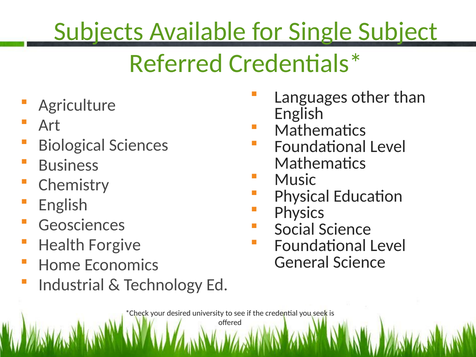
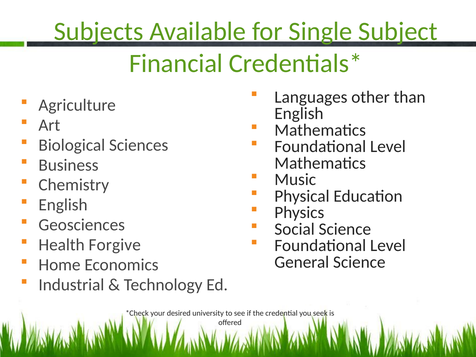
Referred: Referred -> Financial (176, 63)
